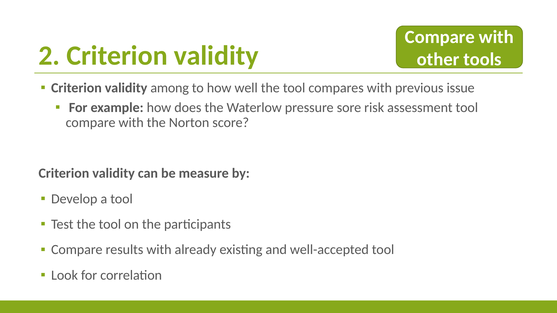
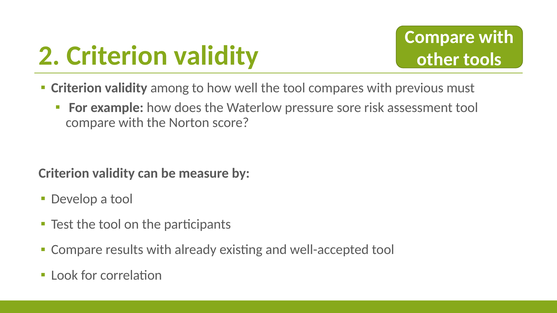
issue: issue -> must (461, 88)
